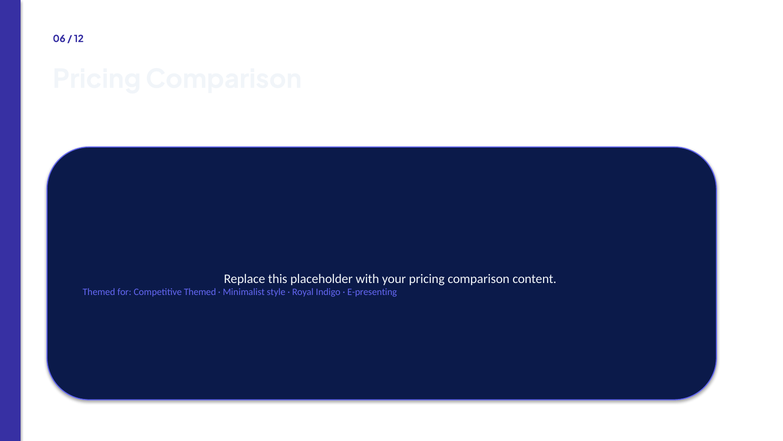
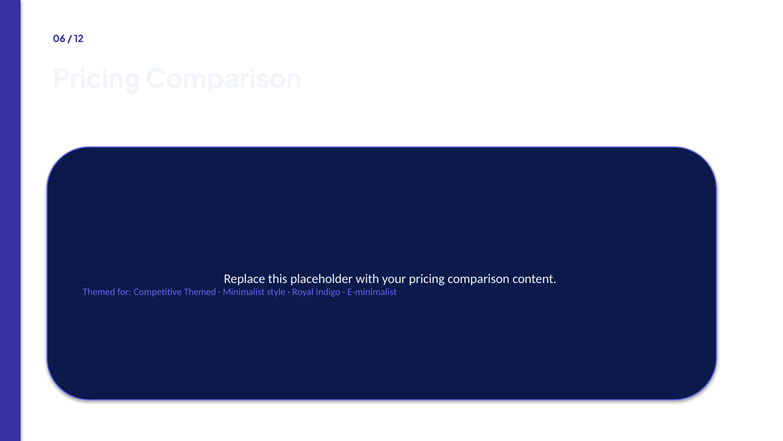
E-presenting: E-presenting -> E-minimalist (372, 292)
